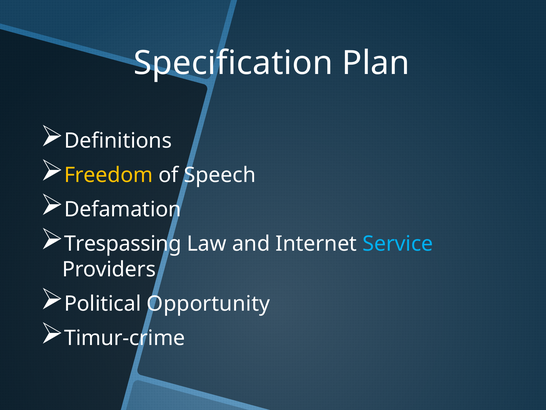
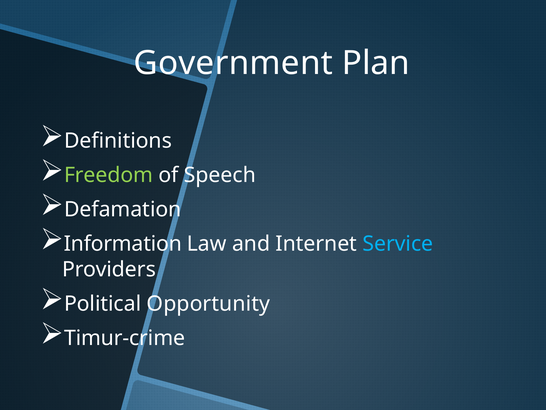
Specification: Specification -> Government (233, 63)
Freedom colour: yellow -> light green (109, 175)
Trespassing: Trespassing -> Information (123, 244)
